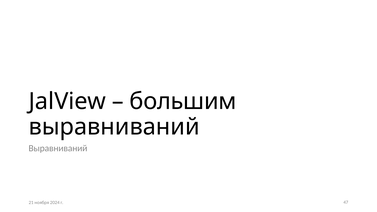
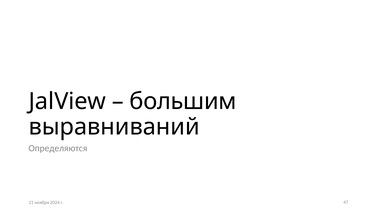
Выравниваний: Выравниваний -> Определяются (58, 148)
